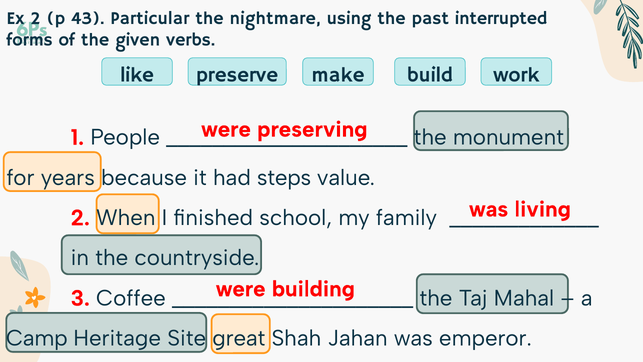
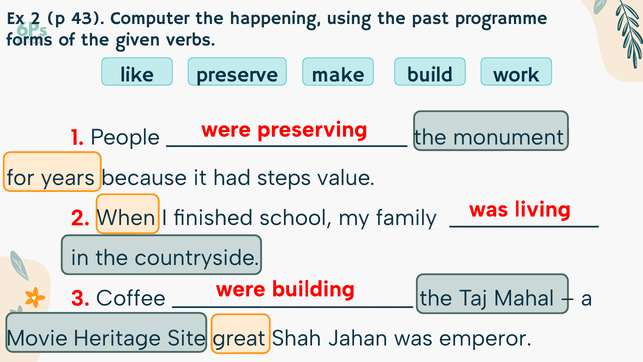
Particular: Particular -> Computer (150, 18)
nightmare: nightmare -> happening (275, 18)
interrupted: interrupted -> programme (501, 18)
Camp: Camp -> Movie (37, 338)
